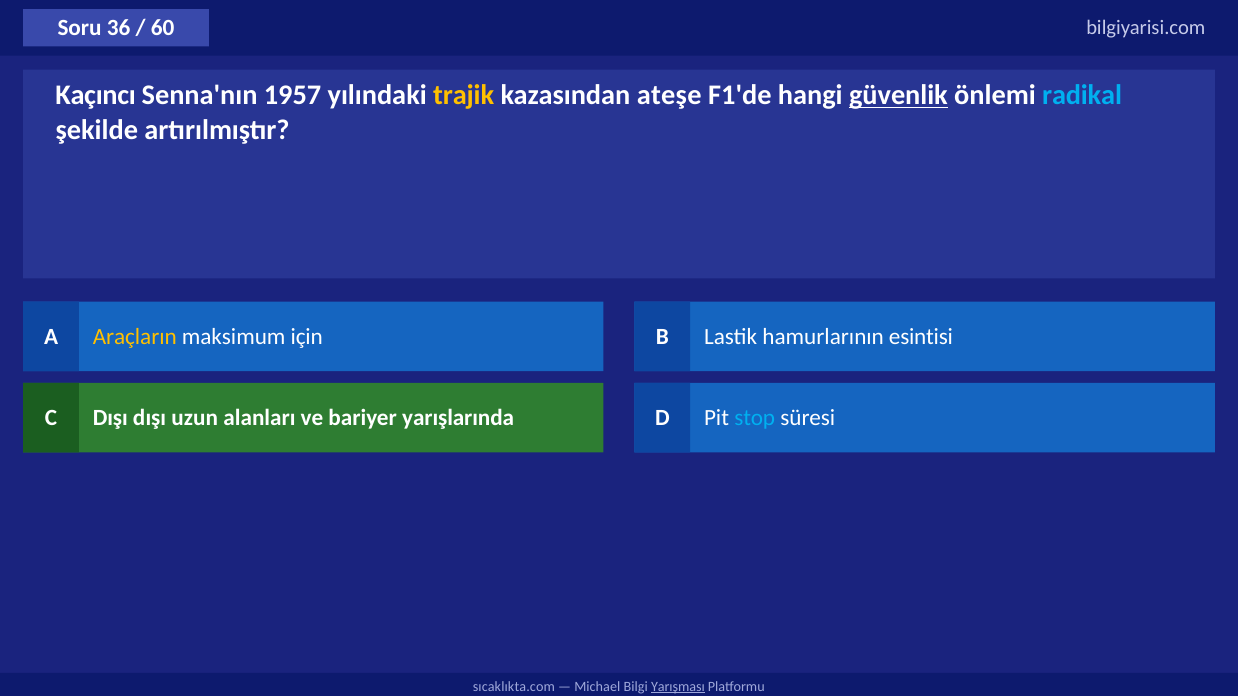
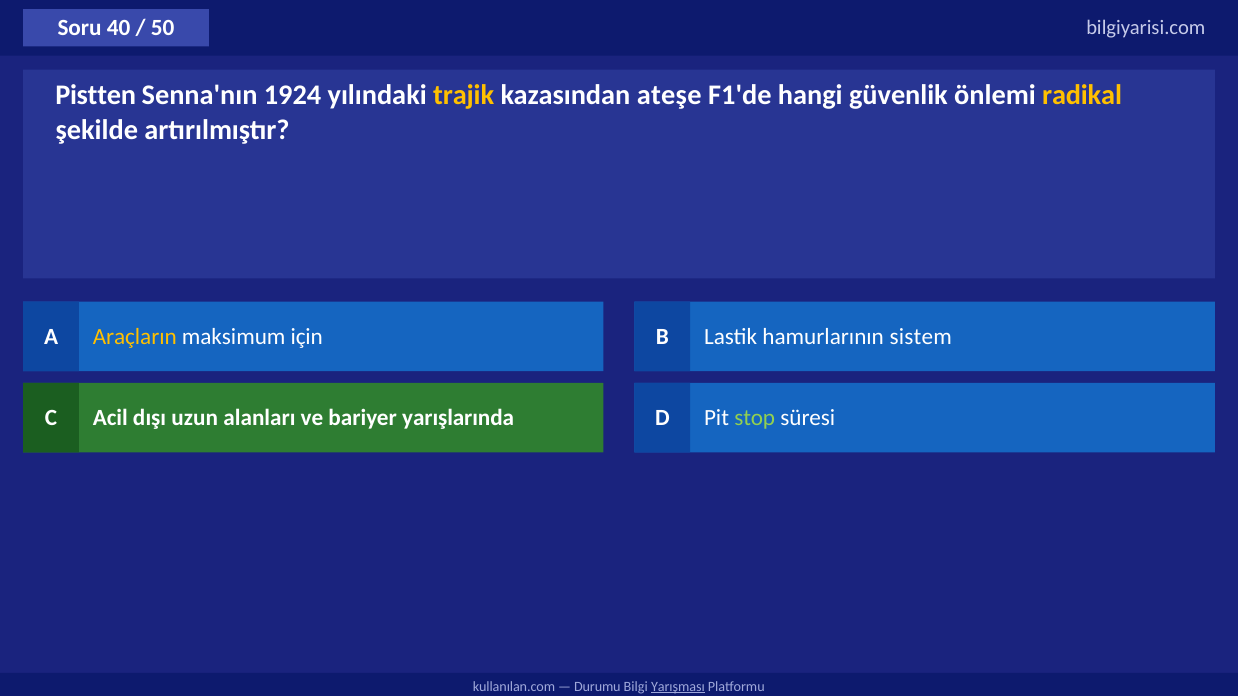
36: 36 -> 40 (119, 28)
60: 60 -> 50 (163, 28)
Kaçıncı: Kaçıncı -> Pistten (96, 95)
1957: 1957 -> 1924 (293, 95)
güvenlik underline: present -> none (898, 95)
radikal colour: light blue -> yellow (1082, 95)
esintisi: esintisi -> sistem (921, 337)
C Dışı: Dışı -> Acil (110, 418)
stop colour: light blue -> light green (755, 418)
sıcaklıkta.com: sıcaklıkta.com -> kullanılan.com (514, 687)
Michael: Michael -> Durumu (597, 687)
